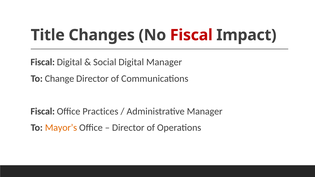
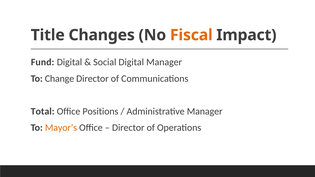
Fiscal colour: red -> orange (191, 35)
Fiscal: Fiscal -> Fund (43, 62)
Fiscal: Fiscal -> Total (43, 111)
Practices: Practices -> Positions (100, 111)
